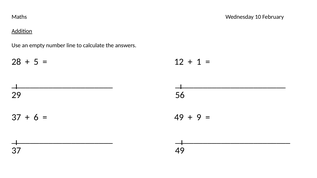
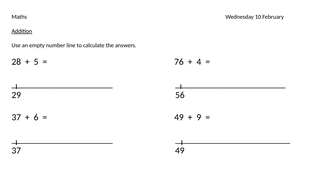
12: 12 -> 76 (179, 62)
1: 1 -> 4 (199, 62)
